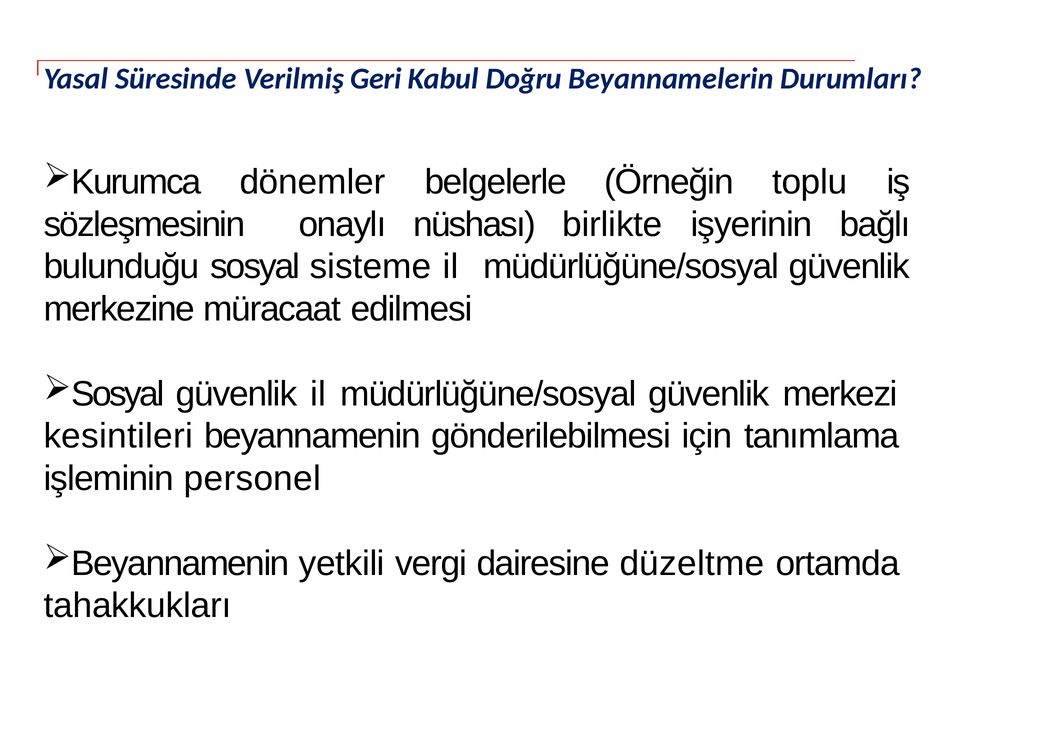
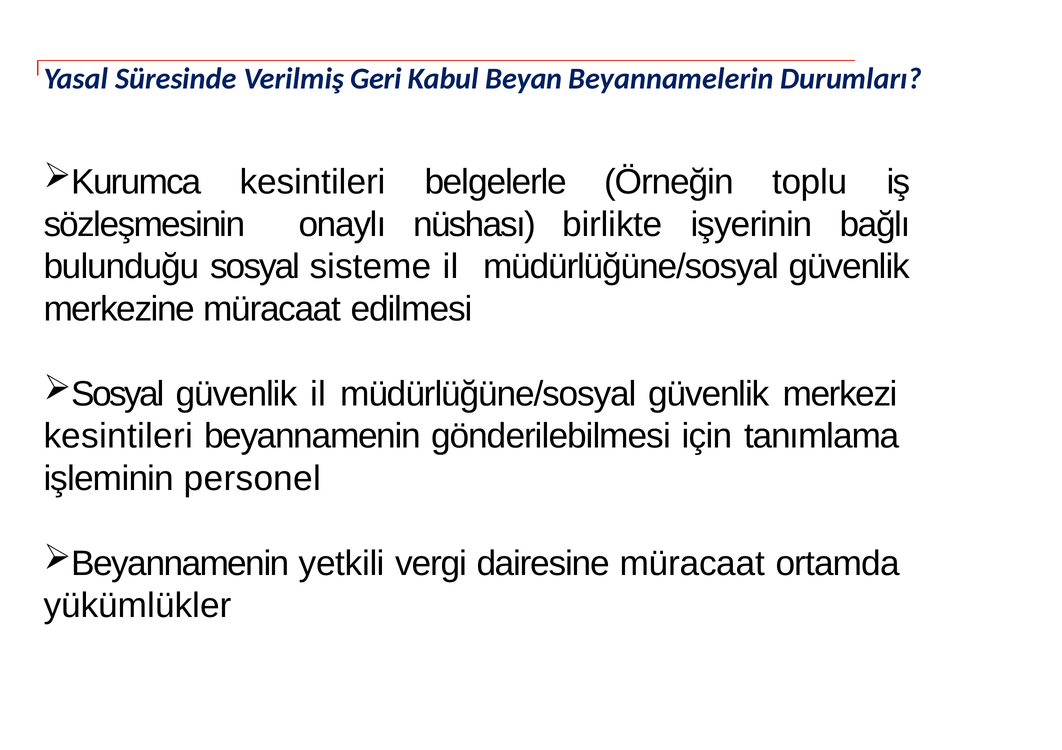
Doğru: Doğru -> Beyan (524, 79)
dönemler: dönemler -> kesintileri (313, 182)
dairesine düzeltme: düzeltme -> müracaat (692, 564)
tahakkukları: tahakkukları -> yükümlükler (138, 606)
